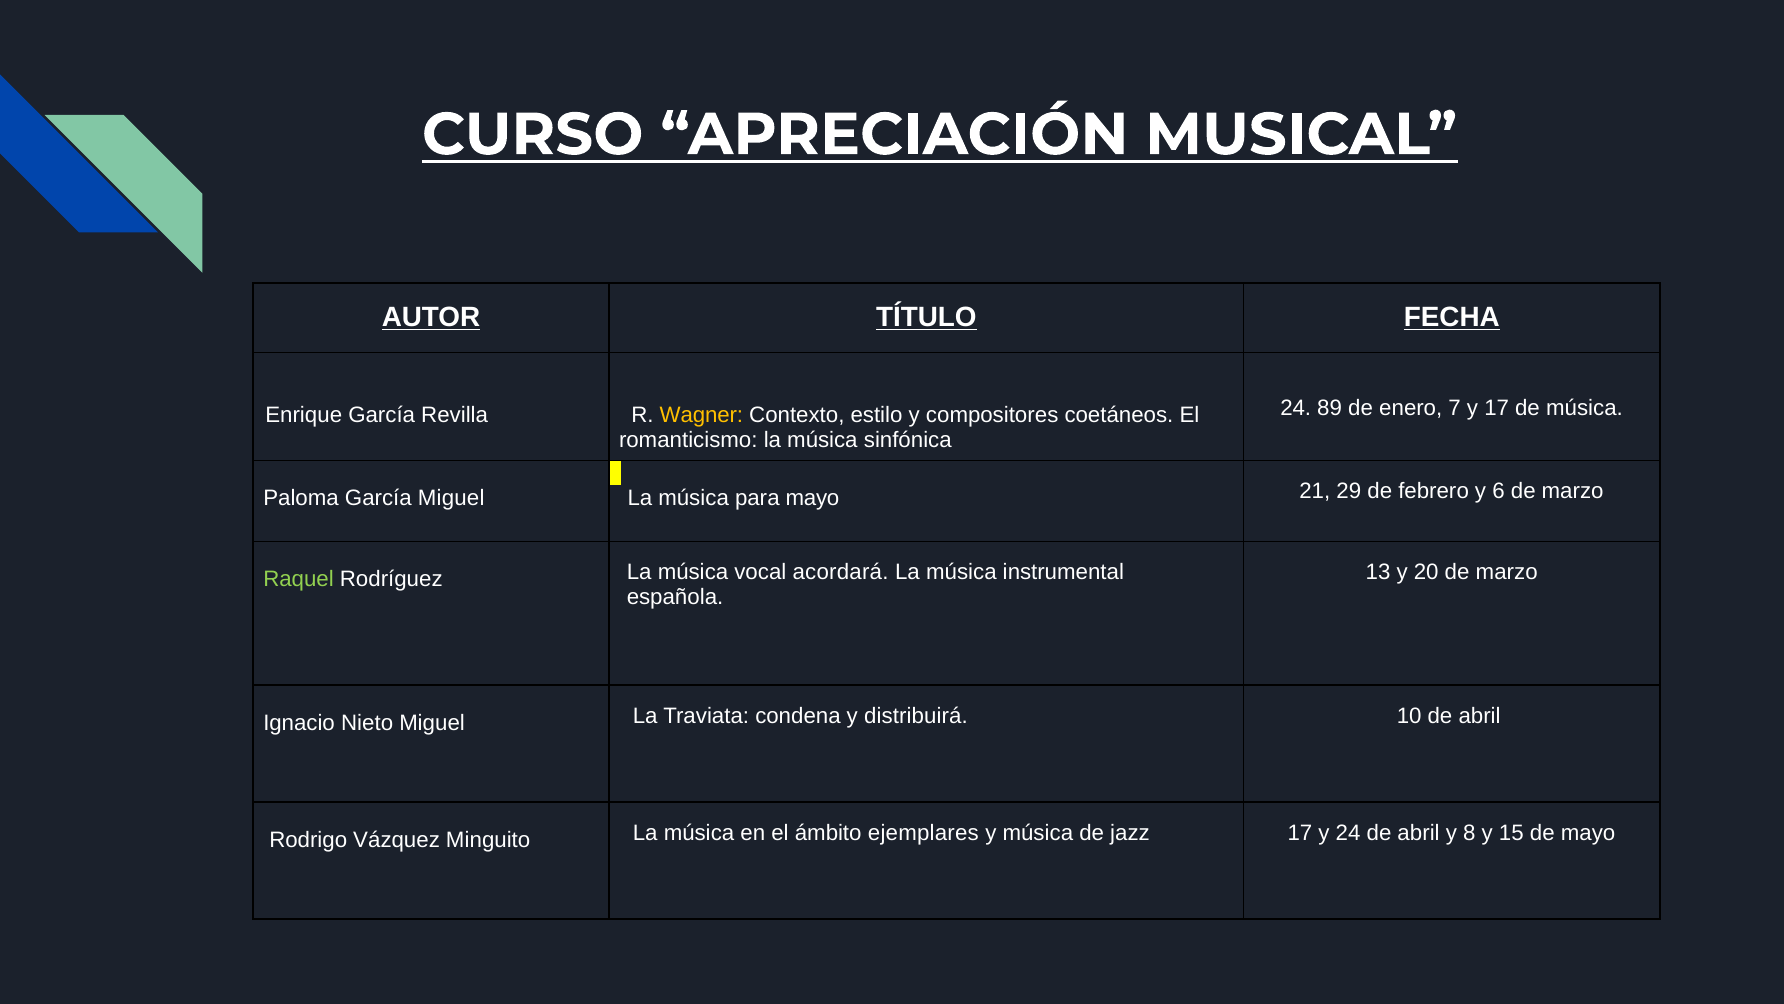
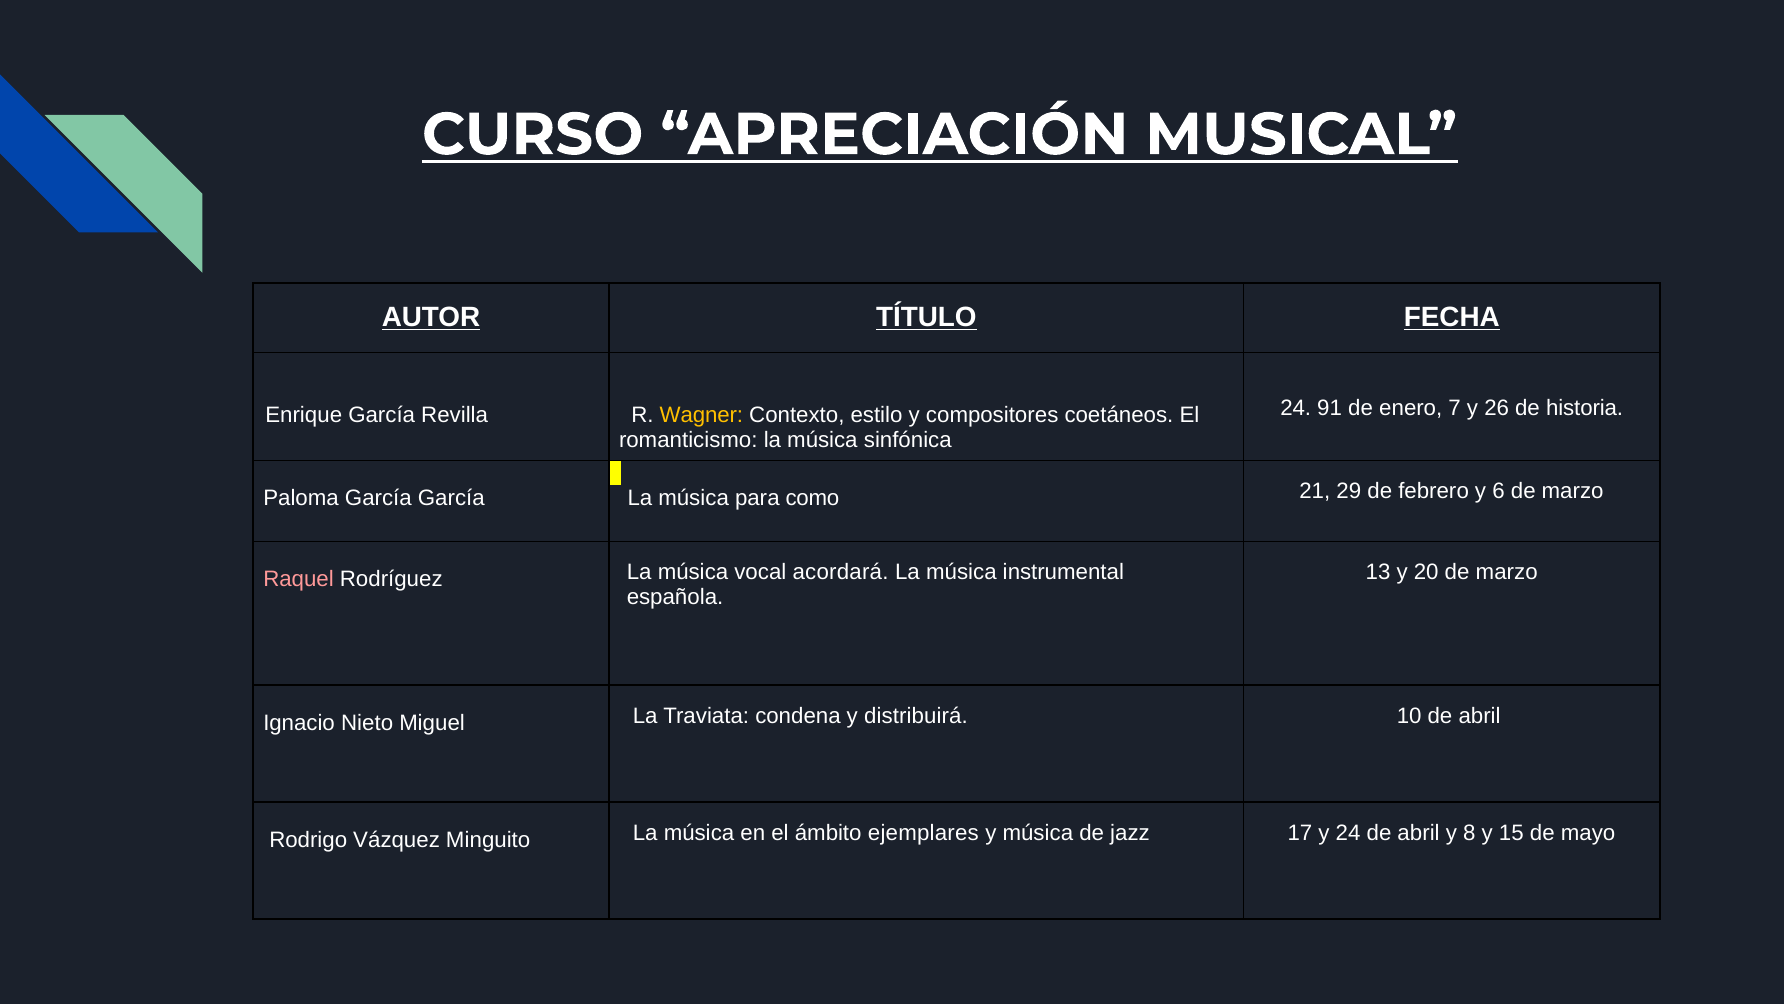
89: 89 -> 91 (1330, 408)
y 17: 17 -> 26 (1497, 408)
de música: música -> historia (1585, 408)
García Miguel: Miguel -> García (451, 498)
para mayo: mayo -> como (812, 498)
Raquel colour: light green -> pink (299, 579)
